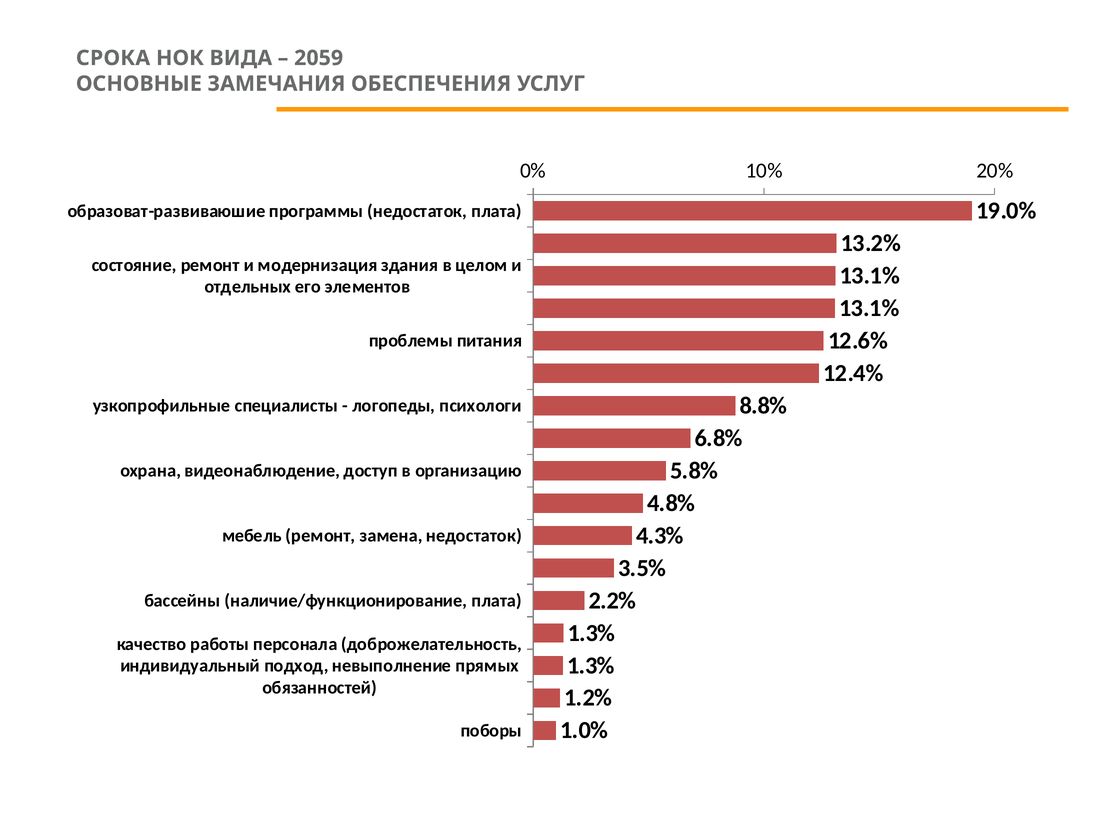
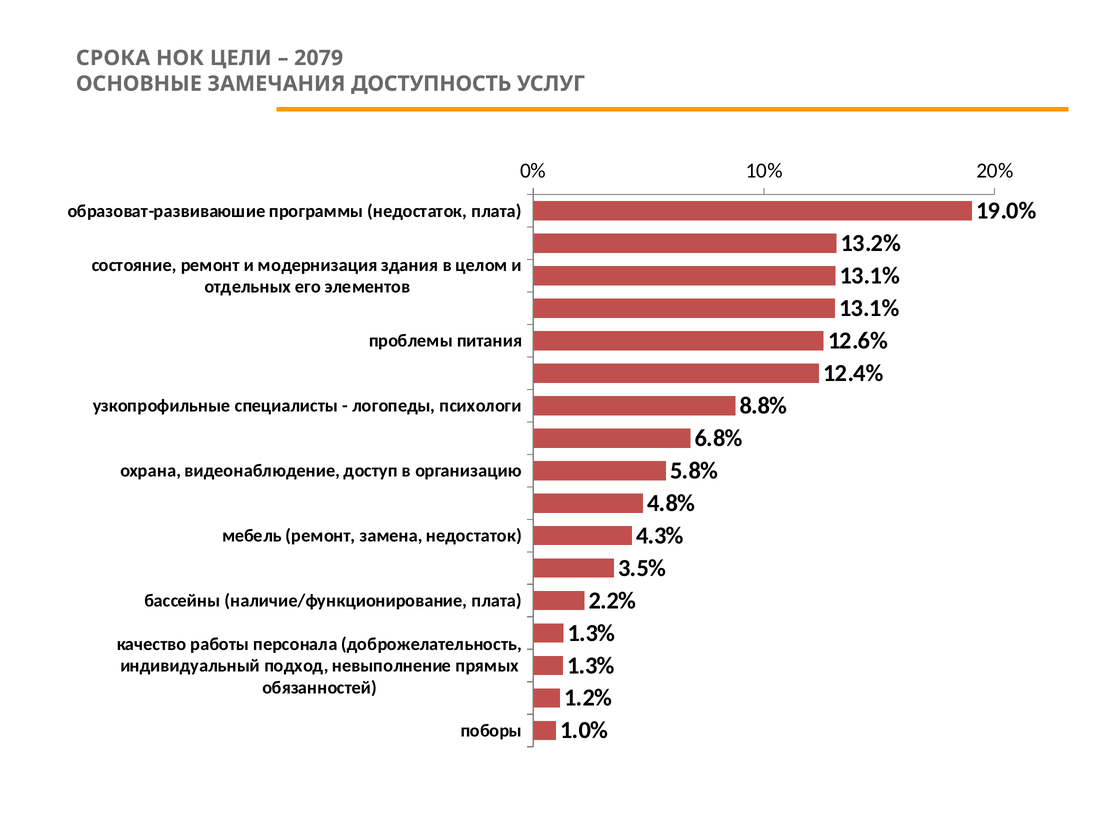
ВИДА: ВИДА -> ЦЕЛИ (241, 58)
2059: 2059 -> 2079 (319, 58)
ОБЕСПЕЧЕНИЯ: ОБЕСПЕЧЕНИЯ -> ДОСТУПНОСТЬ (431, 84)
